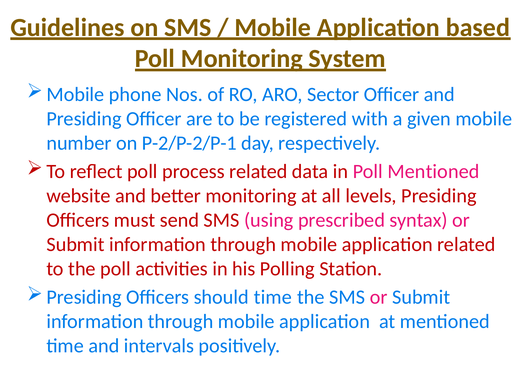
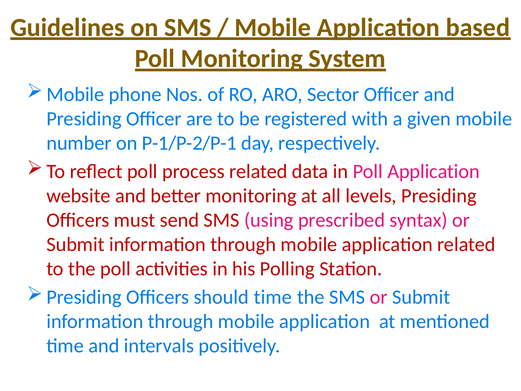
P-2/P-2/P-1: P-2/P-2/P-1 -> P-1/P-2/P-1 (189, 143)
Poll Mentioned: Mentioned -> Application (434, 171)
